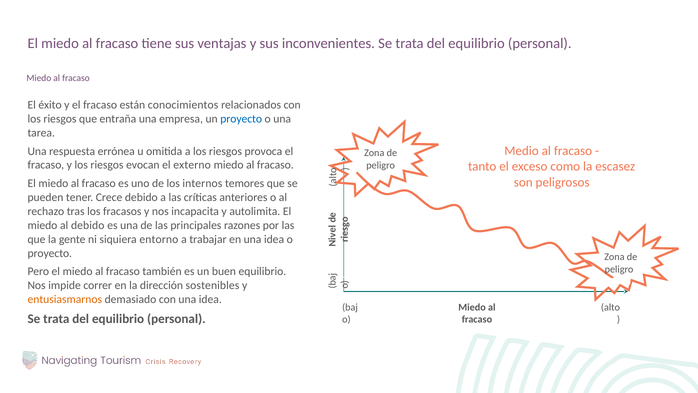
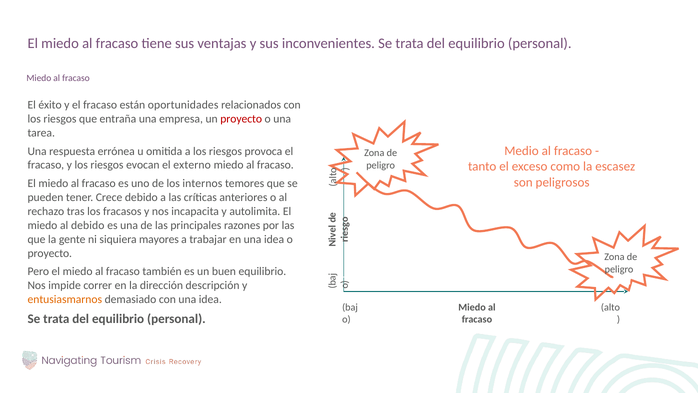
conocimientos: conocimientos -> oportunidades (183, 105)
proyecto colour: blue -> red (241, 119)
entorno: entorno -> mayores (159, 239)
sostenibles: sostenibles -> descripción (213, 285)
